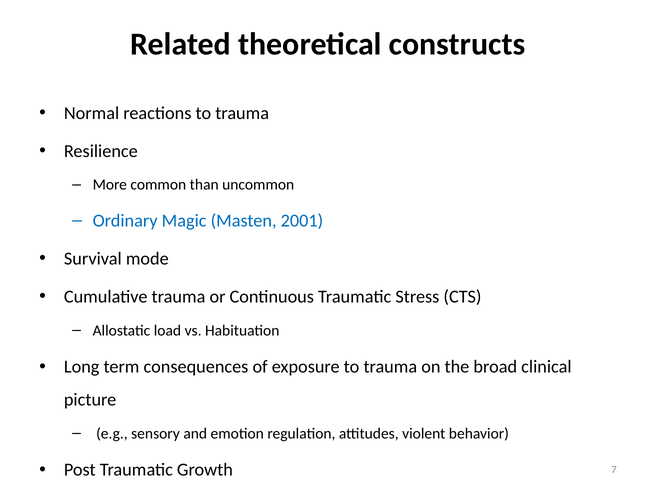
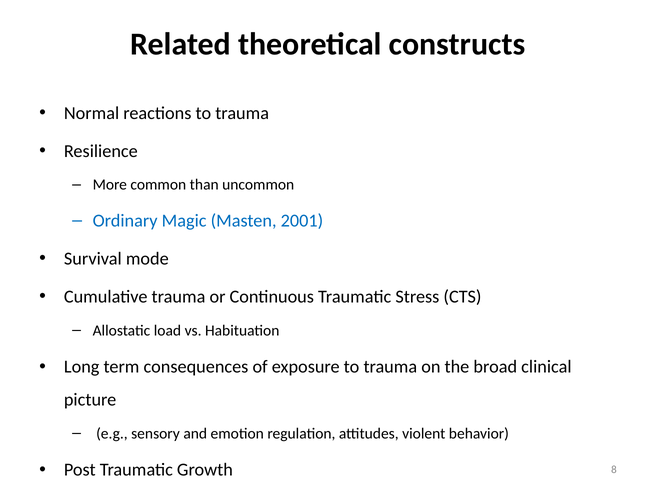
7: 7 -> 8 (614, 470)
